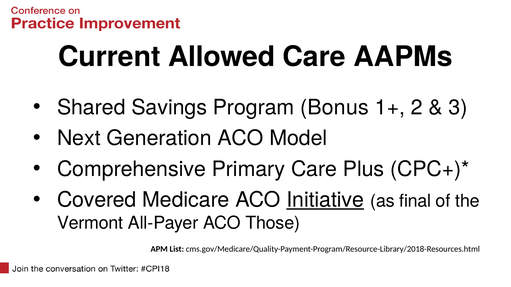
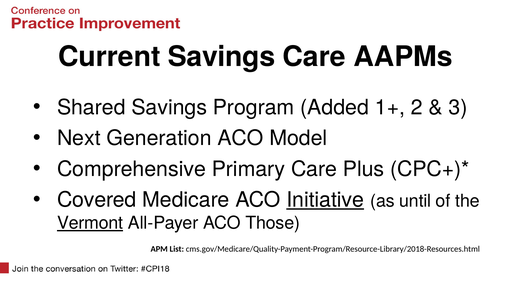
Current Allowed: Allowed -> Savings (222, 57)
Bonus: Bonus -> Added (335, 108)
final: final -> until (415, 201)
Vermont underline: none -> present (90, 223)
